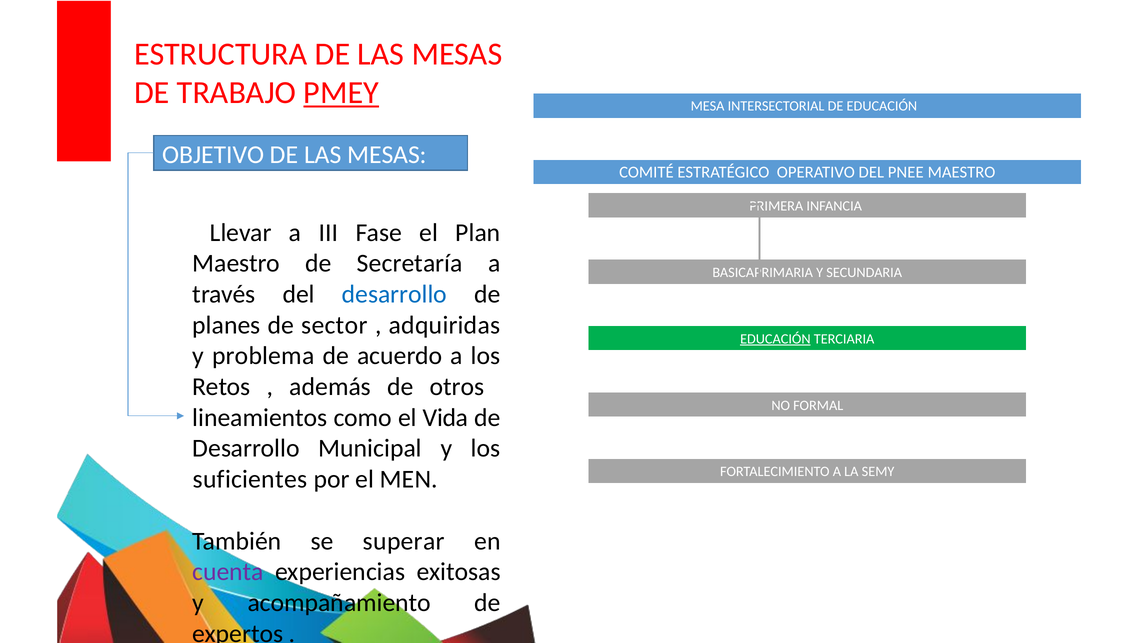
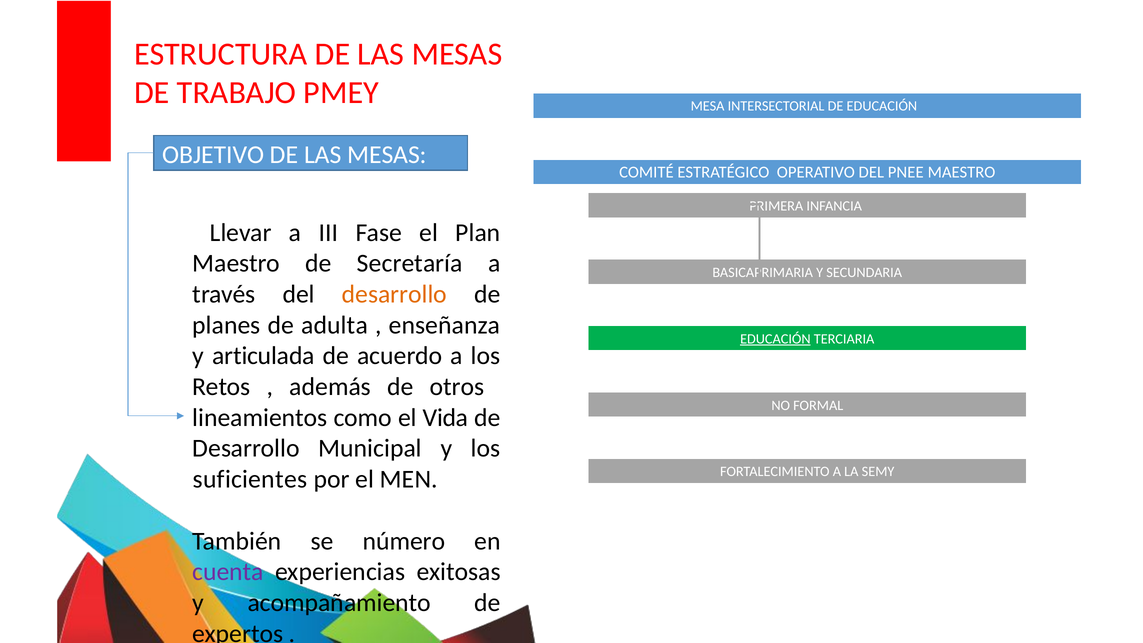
PMEY underline: present -> none (341, 93)
desarrollo colour: blue -> orange (394, 294)
sector: sector -> adulta (335, 325)
adquiridas: adquiridas -> enseñanza (445, 325)
problema: problema -> articulada (263, 356)
superar: superar -> número (404, 541)
